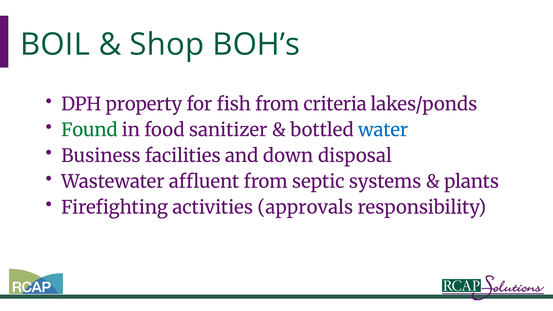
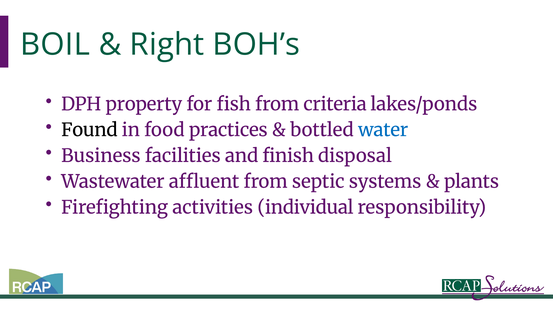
Shop: Shop -> Right (167, 45)
Found colour: green -> black (89, 130)
sanitizer: sanitizer -> practices (228, 130)
down: down -> finish (288, 156)
approvals: approvals -> individual (305, 208)
